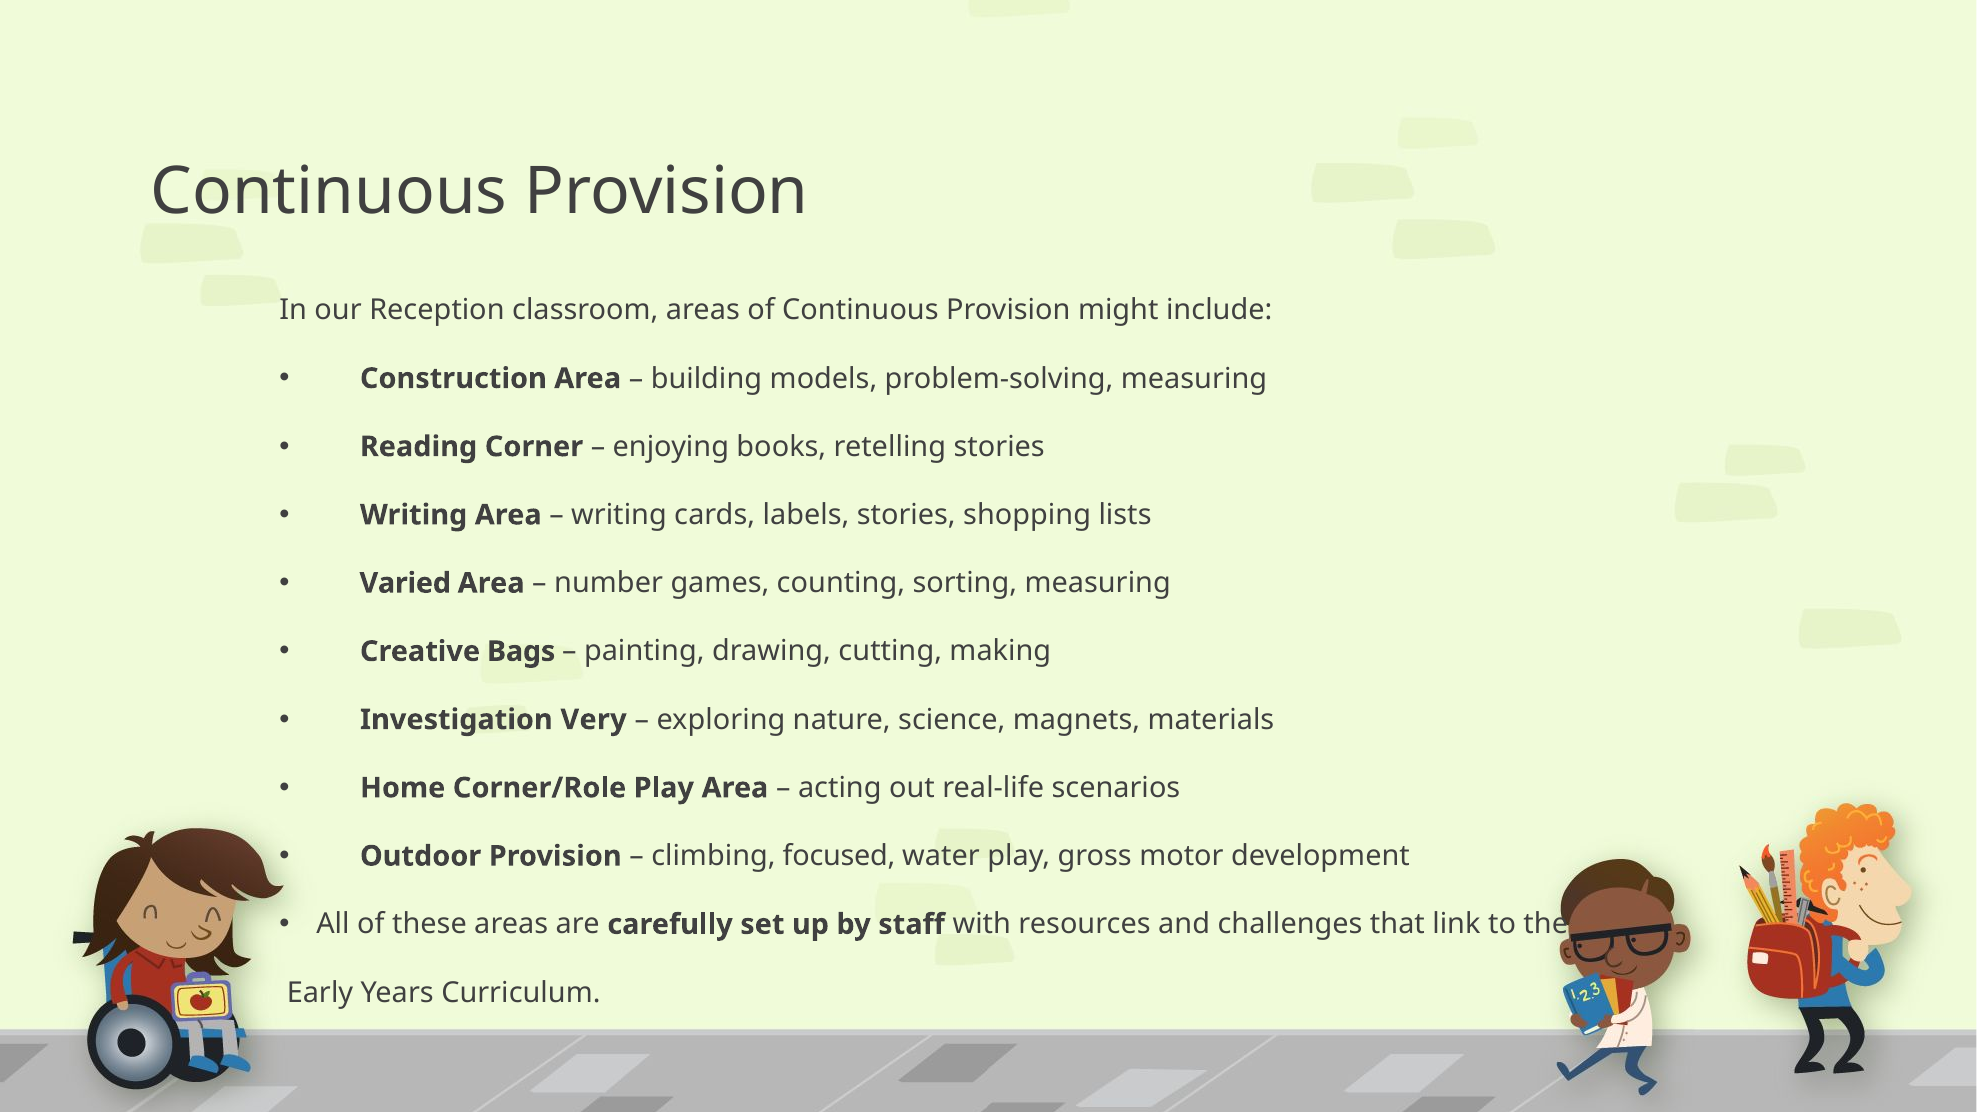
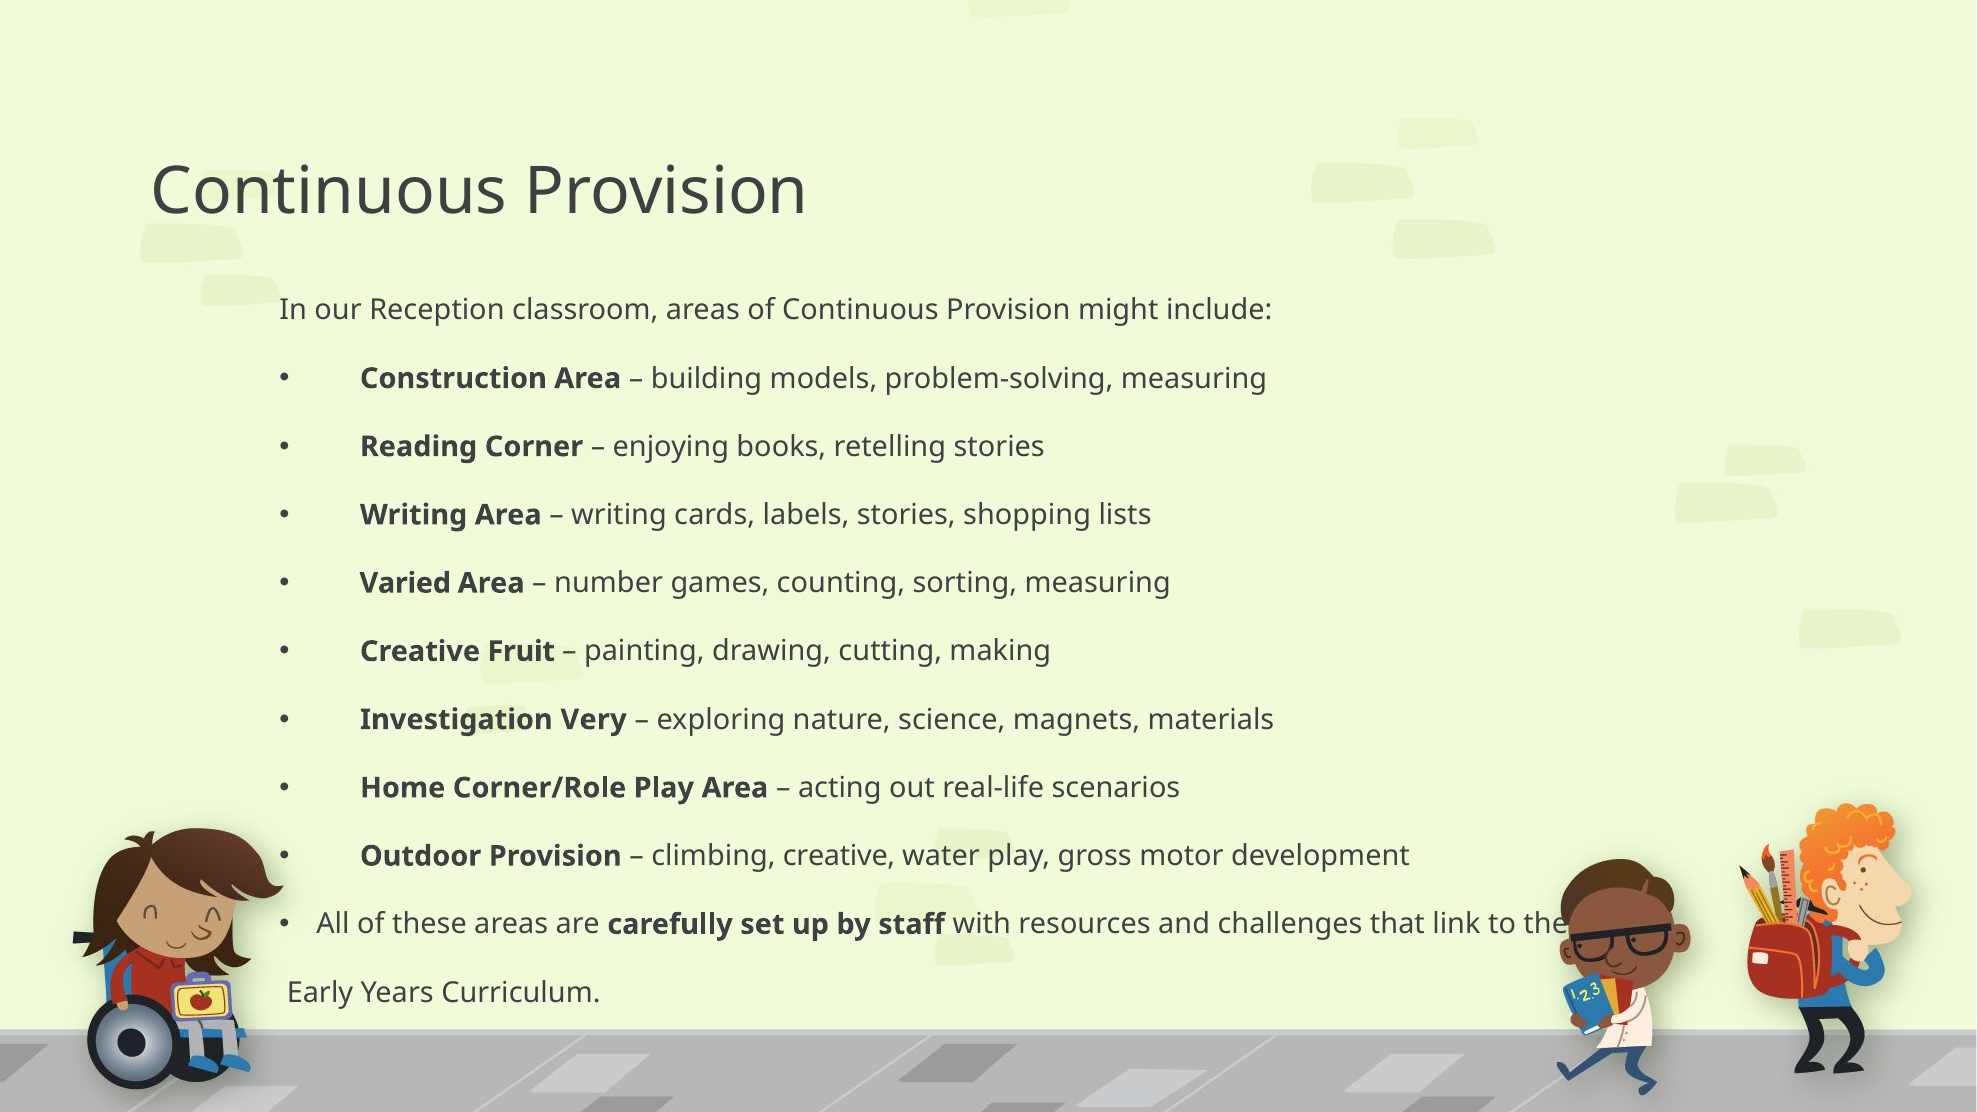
Bags: Bags -> Fruit (521, 651)
climbing focused: focused -> creative (839, 856)
